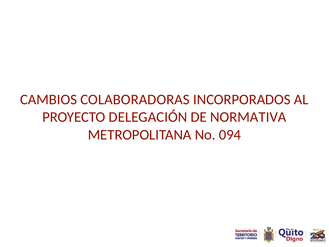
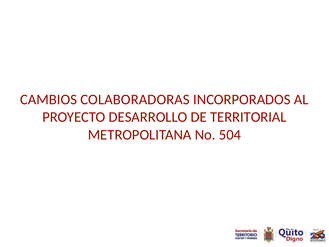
DELEGACIÓN: DELEGACIÓN -> DESARROLLO (148, 117)
NORMATIVA: NORMATIVA -> TERRITORIAL (248, 117)
094: 094 -> 504 (230, 135)
